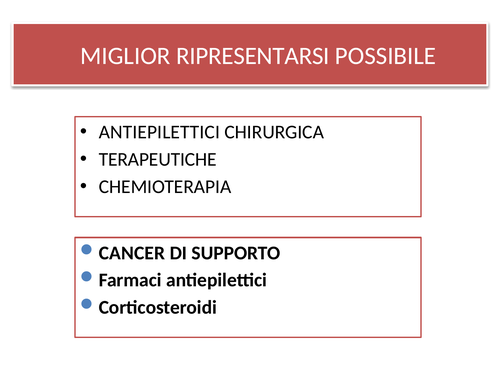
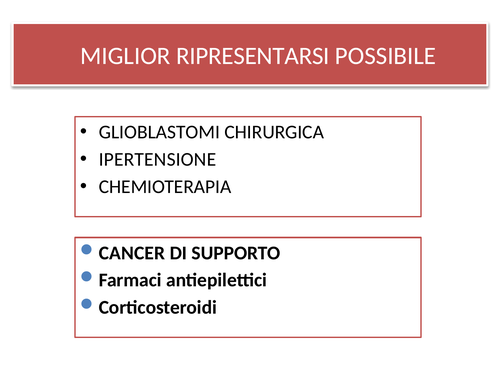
ANTIEPILETTICI: ANTIEPILETTICI -> GLIOBLASTOMI (159, 132)
TERAPEUTICHE: TERAPEUTICHE -> IPERTENSIONE (158, 159)
